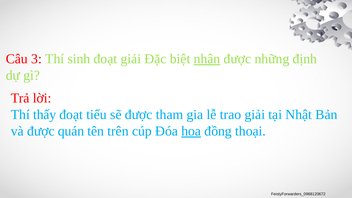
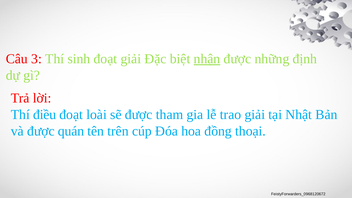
thấy: thấy -> điều (45, 115)
tiểu: tiểu -> loài (97, 115)
hoa underline: present -> none (191, 131)
